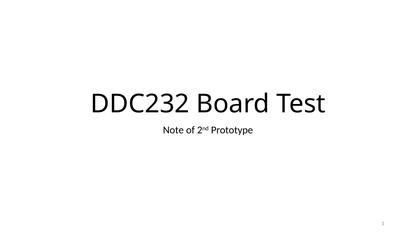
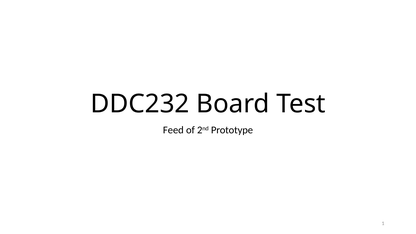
Note: Note -> Feed (173, 130)
